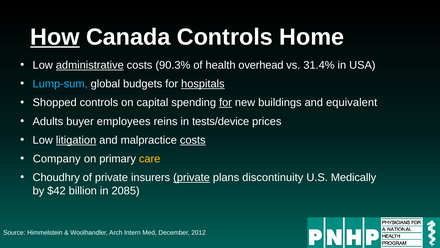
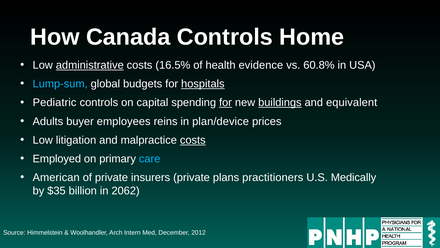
How underline: present -> none (55, 37)
90.3%: 90.3% -> 16.5% (173, 65)
overhead: overhead -> evidence (261, 65)
31.4%: 31.4% -> 60.8% (319, 65)
Shopped: Shopped -> Pediatric (55, 102)
buildings underline: none -> present (280, 102)
tests/device: tests/device -> plan/device (221, 121)
litigation underline: present -> none (76, 140)
Company: Company -> Employed (57, 159)
care colour: yellow -> light blue (150, 159)
Choudhry: Choudhry -> American (56, 177)
private underline: present -> none (192, 177)
discontinuity: discontinuity -> practitioners (273, 177)
$42: $42 -> $35 (56, 190)
2085: 2085 -> 2062 (126, 190)
